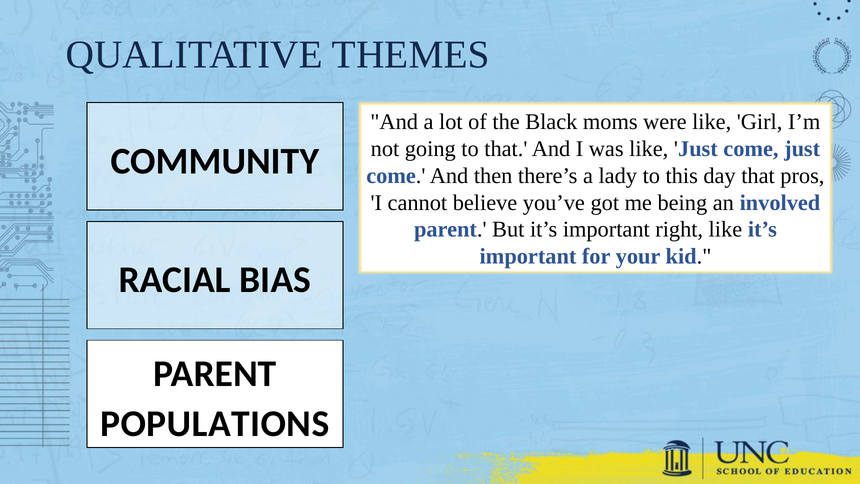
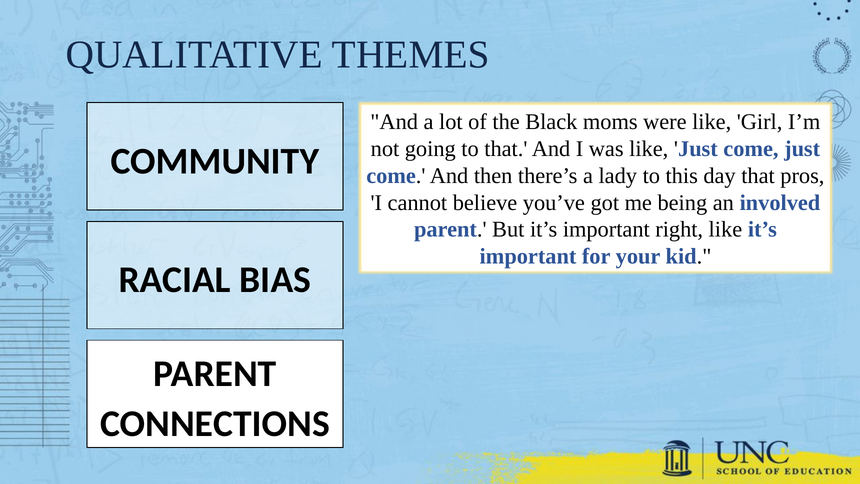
POPULATIONS: POPULATIONS -> CONNECTIONS (215, 423)
